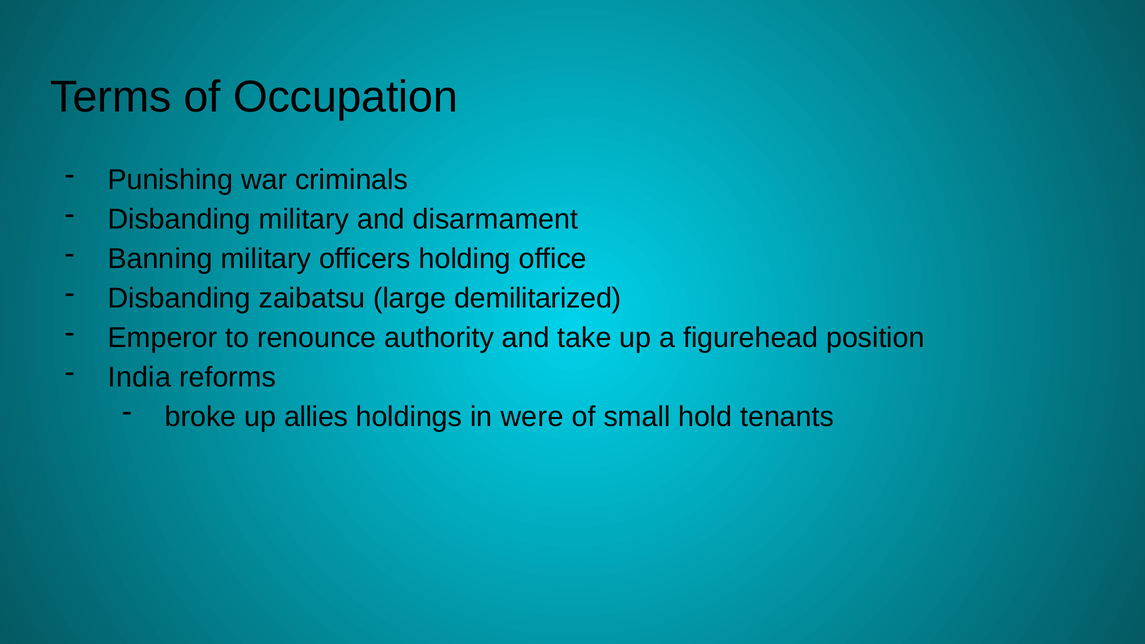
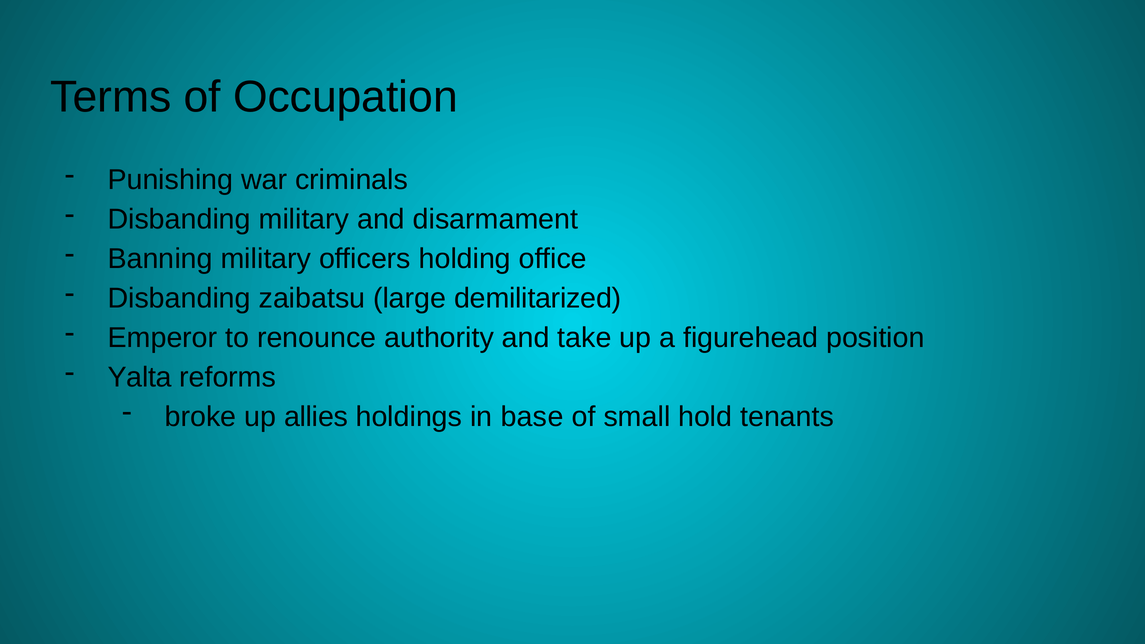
India: India -> Yalta (140, 378)
were: were -> base (532, 417)
